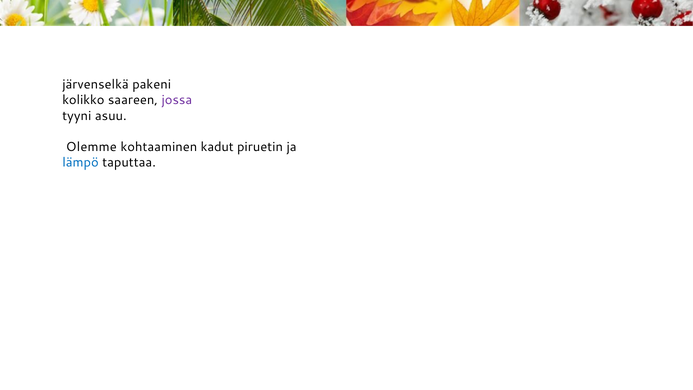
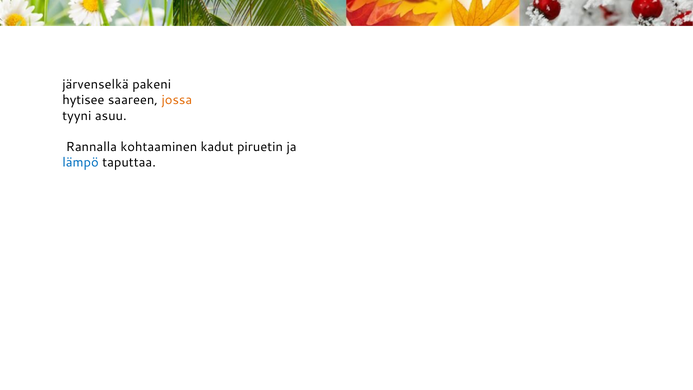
kolikko: kolikko -> hytisee (83, 100)
jossa colour: purple -> orange (177, 100)
Olemme: Olemme -> Rannalla (91, 147)
